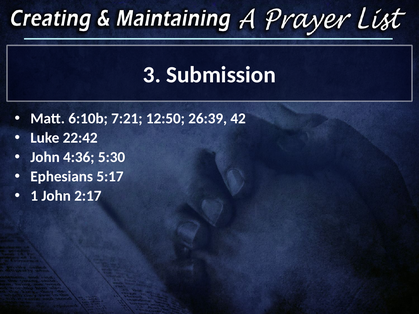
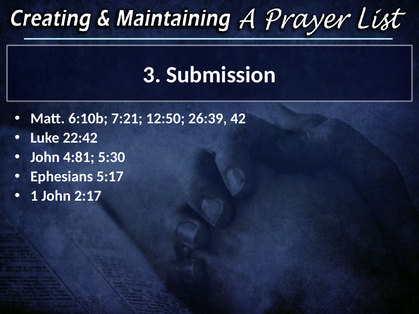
4:36: 4:36 -> 4:81 (79, 157)
